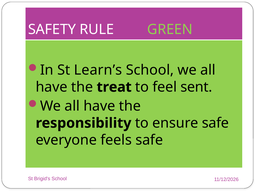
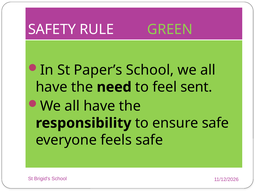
Learn’s: Learn’s -> Paper’s (98, 70)
treat: treat -> need (114, 87)
